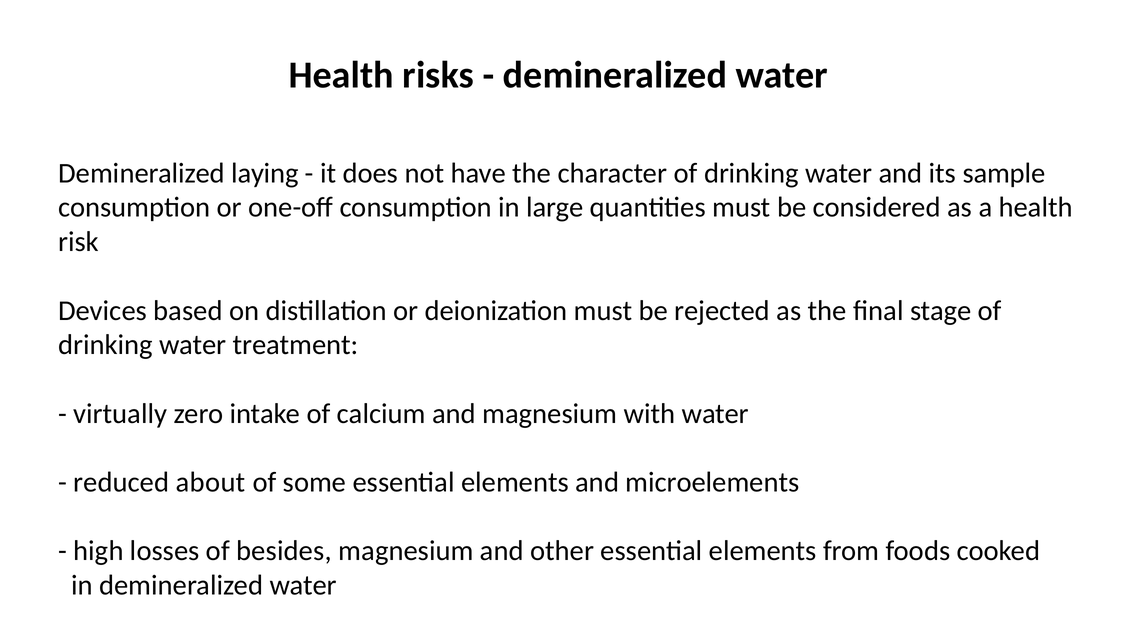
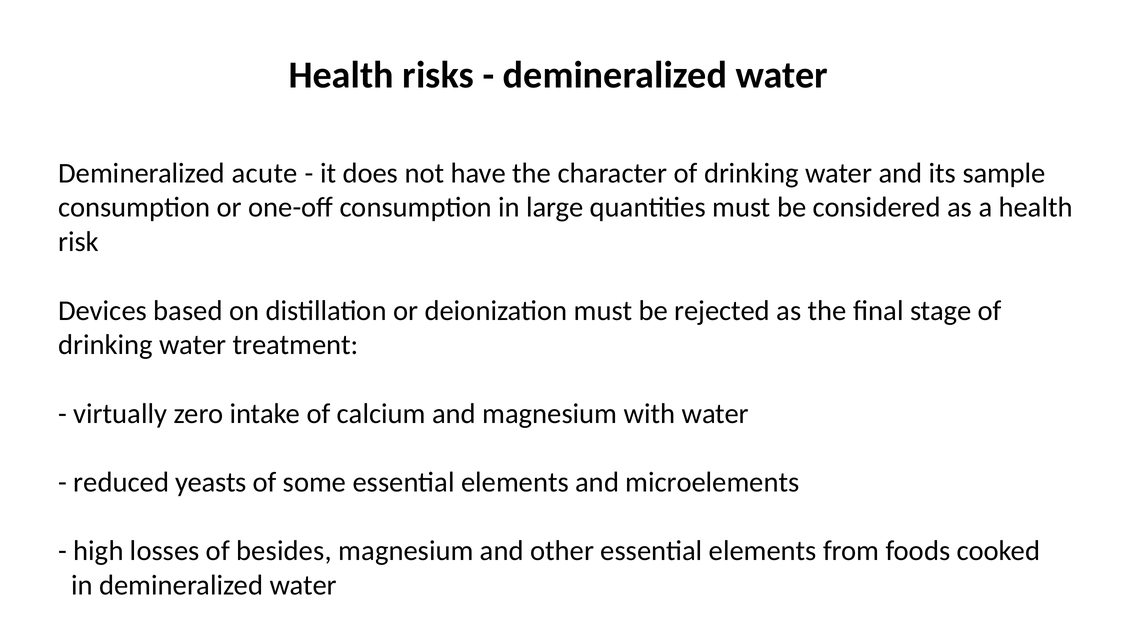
laying: laying -> acute (265, 173)
about: about -> yeasts (211, 482)
